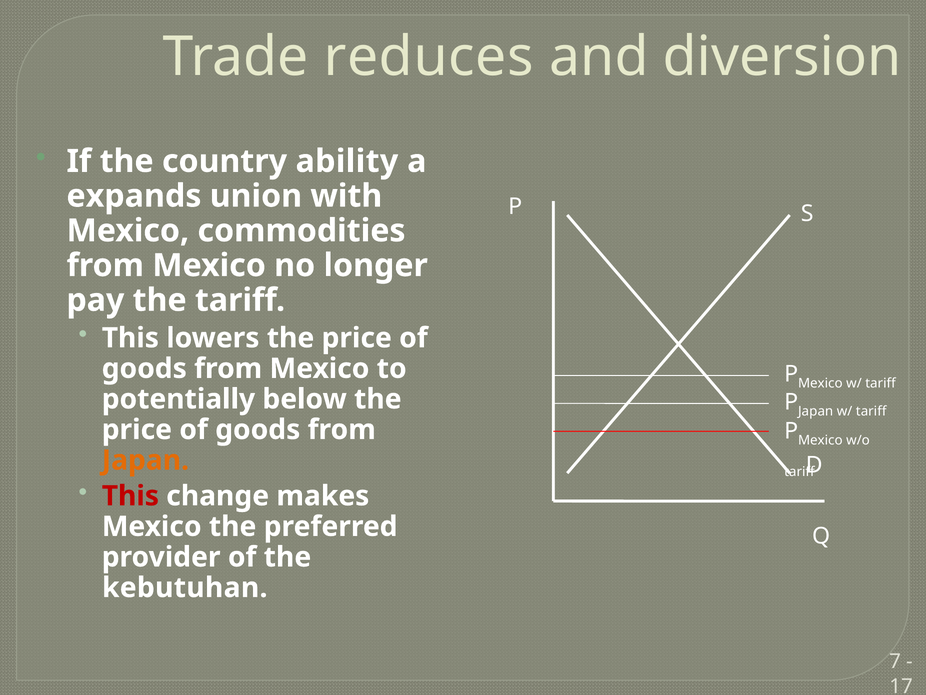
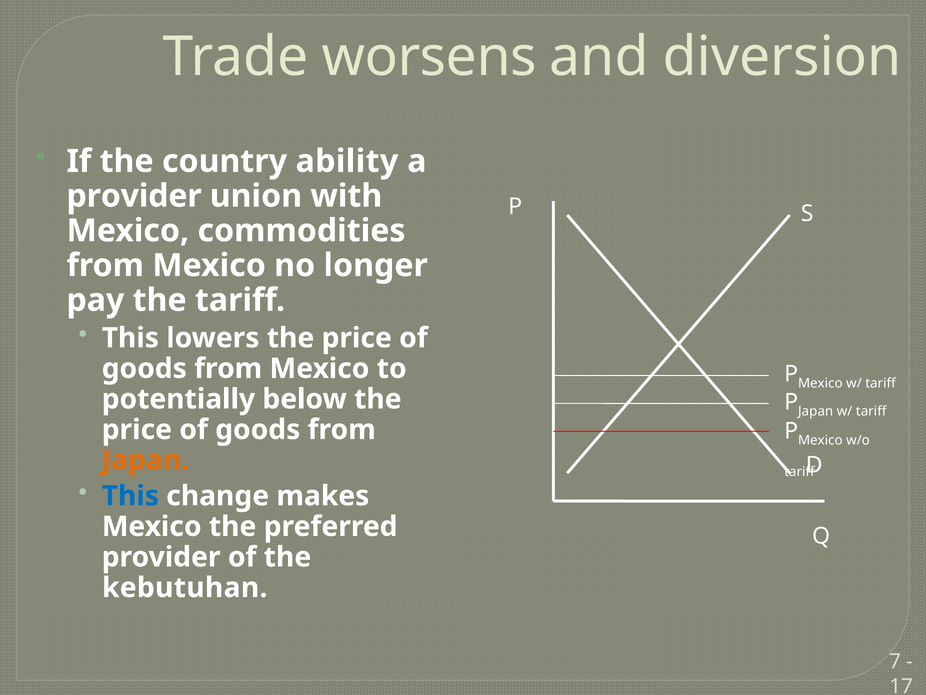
reduces: reduces -> worsens (429, 57)
expands: expands -> provider (134, 196)
This colour: red -> blue (130, 496)
